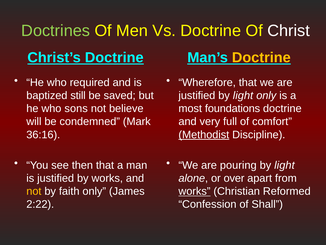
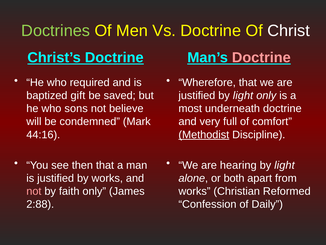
Doctrine colour: yellow -> pink (261, 58)
still: still -> gift (78, 95)
foundations: foundations -> underneath (232, 108)
36:16: 36:16 -> 44:16 (43, 134)
pouring: pouring -> hearing (238, 165)
over: over -> both (234, 178)
not colour: yellow -> pink (34, 191)
works underline: present -> none (194, 191)
2:22: 2:22 -> 2:88 (40, 204)
Shall: Shall -> Daily (267, 204)
